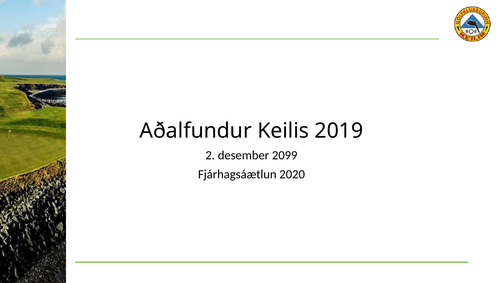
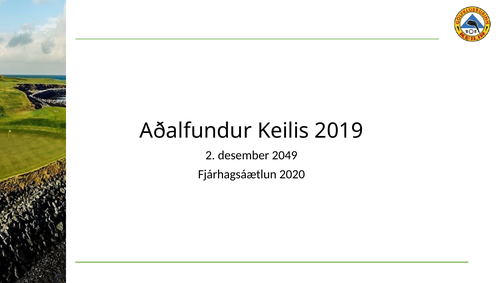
2099: 2099 -> 2049 (285, 155)
